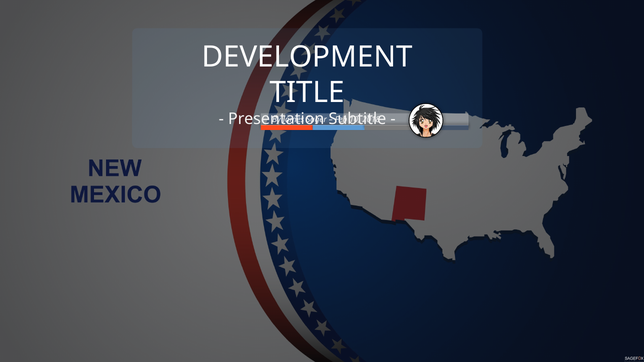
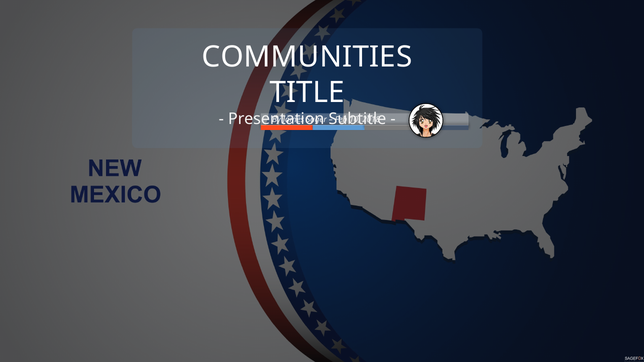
DEVELOPMENT: DEVELOPMENT -> COMMUNITIES (307, 57)
